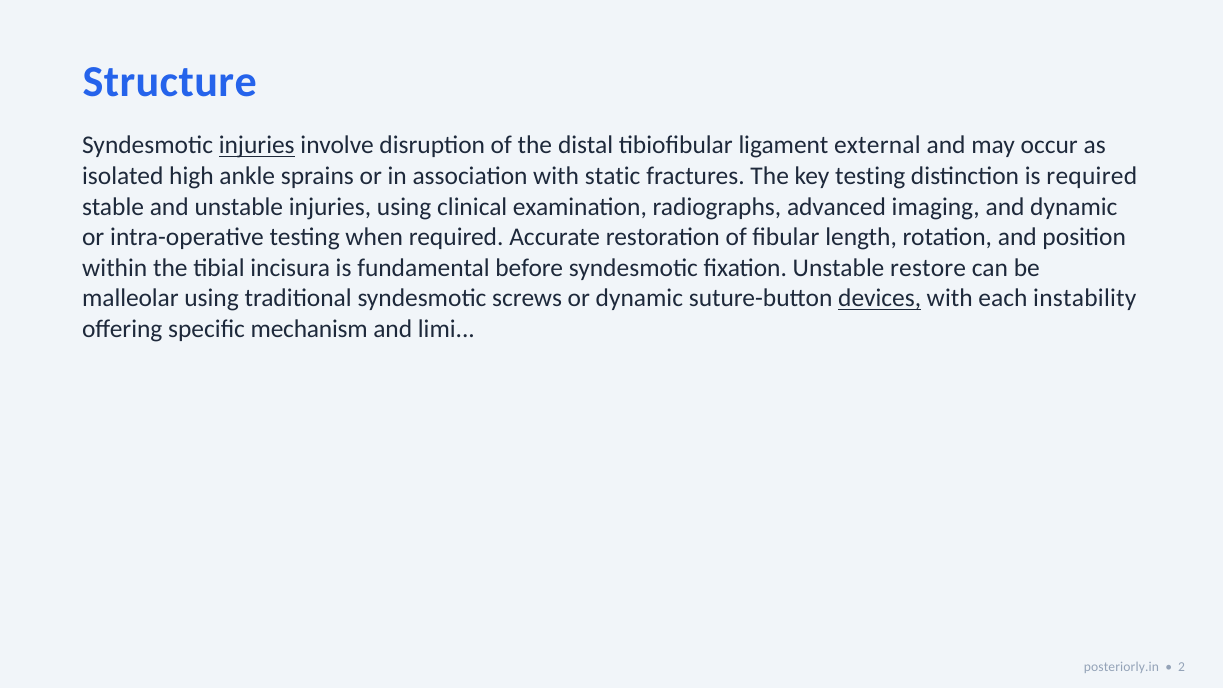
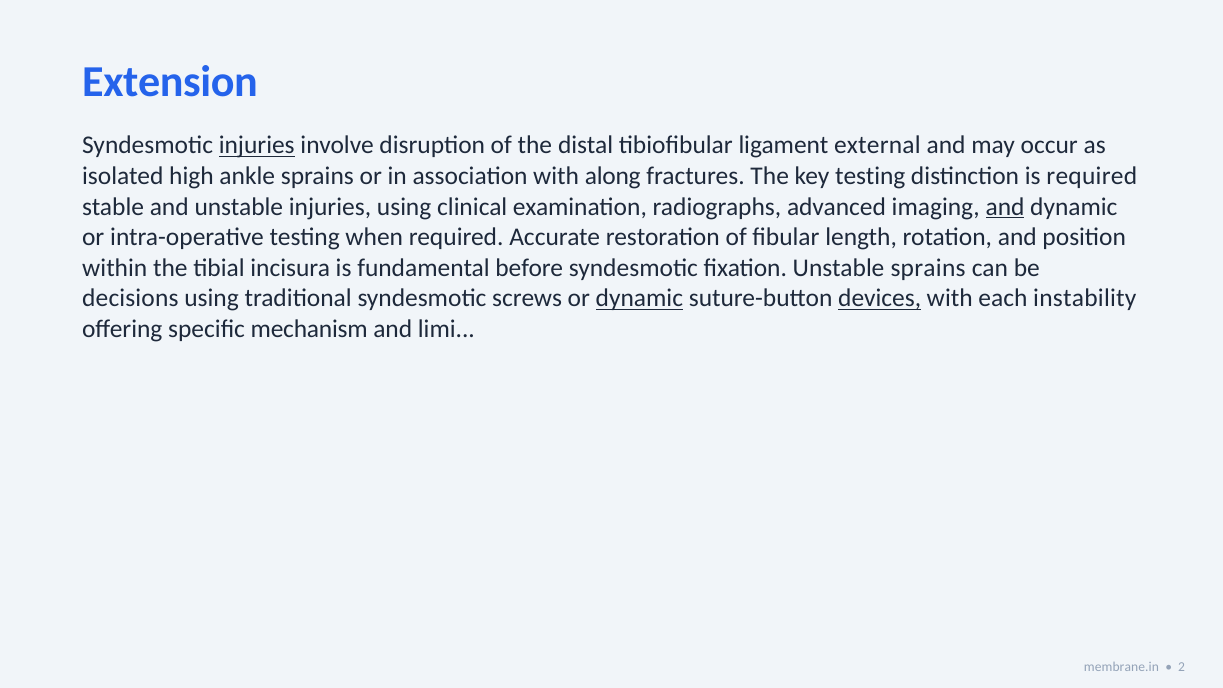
Structure: Structure -> Extension (170, 82)
static: static -> along (613, 176)
and underline: none -> present (1005, 207)
Unstable restore: restore -> sprains (928, 268)
malleolar: malleolar -> decisions (130, 298)
dynamic underline: none -> present (639, 298)
posteriorly.in: posteriorly.in -> membrane.in (1121, 667)
